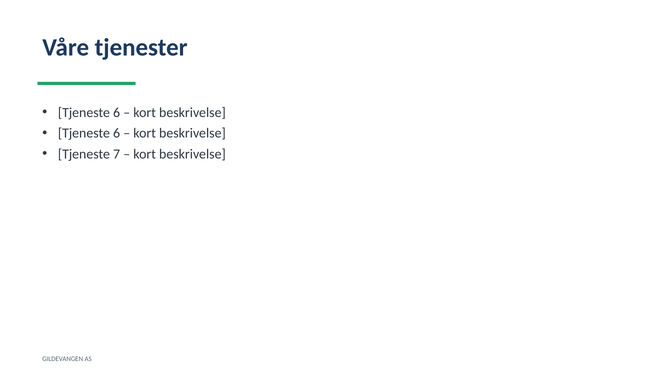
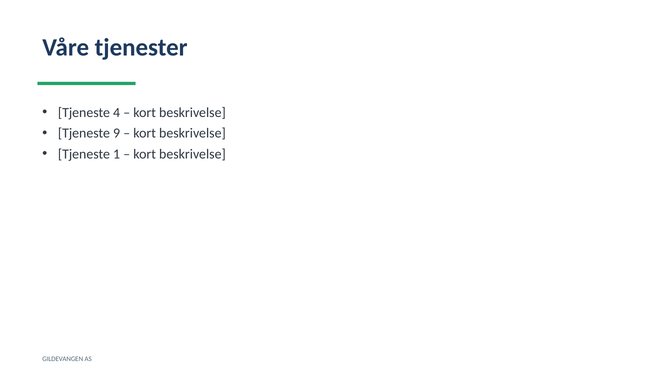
6: 6 -> 4 (117, 113)
6: 6 -> 9 (117, 133)
7: 7 -> 1 (117, 154)
